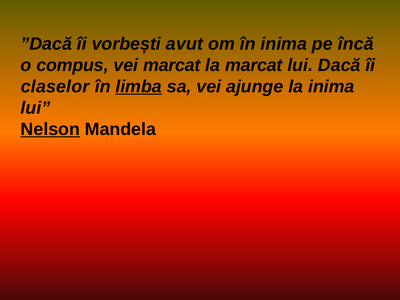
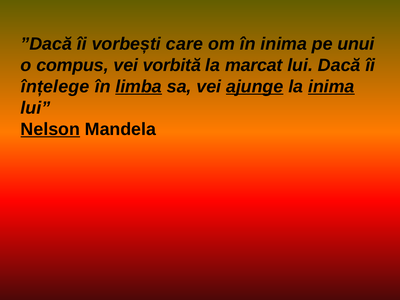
avut: avut -> care (185, 44)
încă: încă -> unui (356, 44)
vei marcat: marcat -> vorbită (172, 65)
claselor: claselor -> înțelege (55, 87)
ajunge underline: none -> present (255, 87)
inima underline: none -> present (331, 87)
